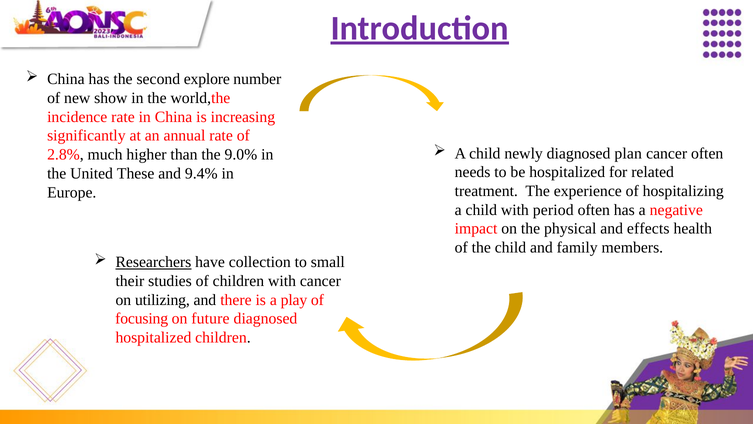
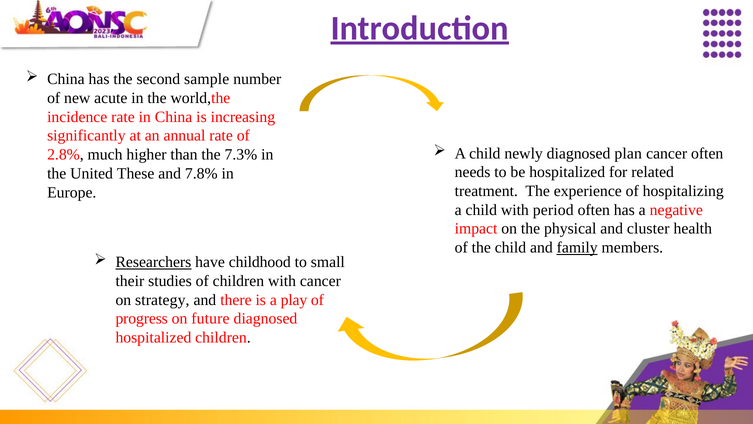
explore: explore -> sample (207, 79)
show: show -> acute (111, 98)
9.0%: 9.0% -> 7.3% (241, 155)
9.4%: 9.4% -> 7.8% (201, 173)
effects: effects -> cluster (648, 228)
family underline: none -> present (577, 247)
collection: collection -> childhood (260, 262)
utilizing: utilizing -> strategy (162, 300)
focusing: focusing -> progress (142, 318)
